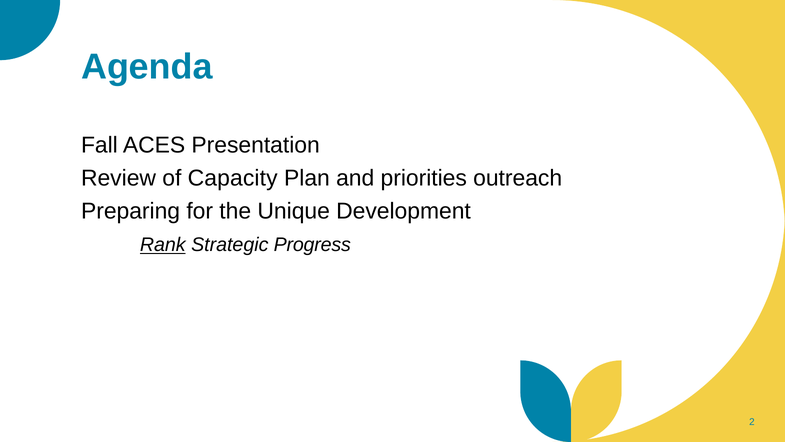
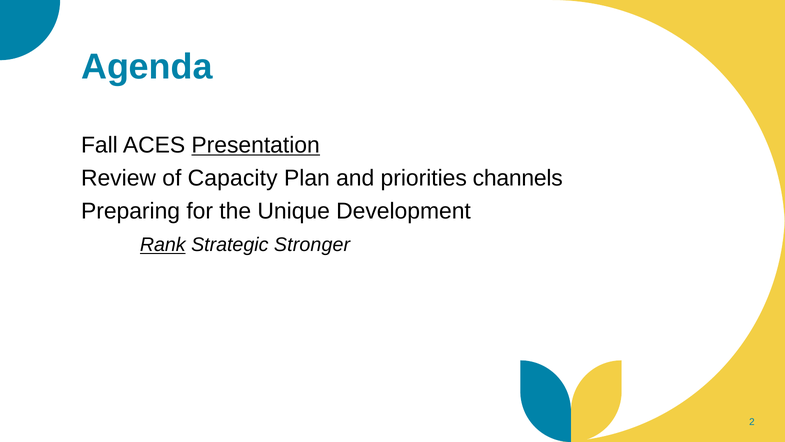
Presentation underline: none -> present (256, 145)
outreach: outreach -> channels (518, 178)
Progress: Progress -> Stronger (312, 245)
